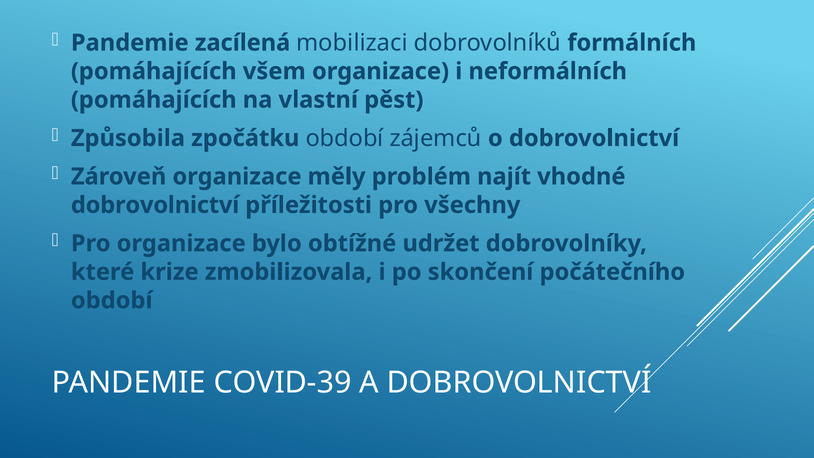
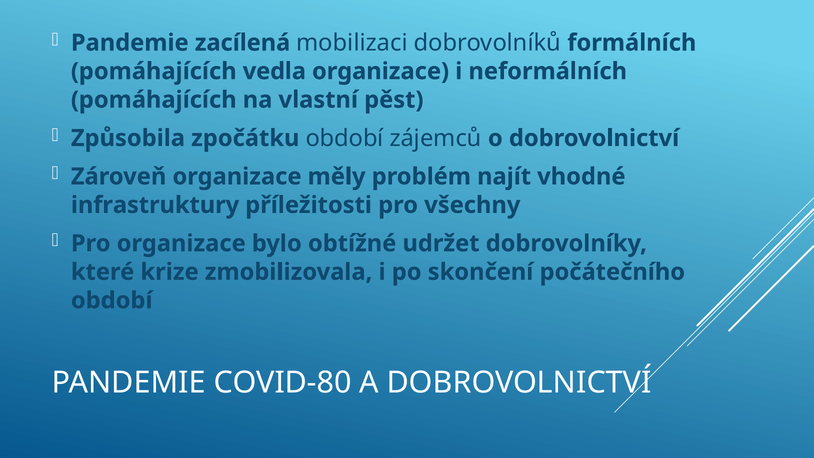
všem: všem -> vedla (274, 71)
dobrovolnictví: dobrovolnictví -> infrastruktury (155, 205)
COVID-39: COVID-39 -> COVID-80 (283, 383)
